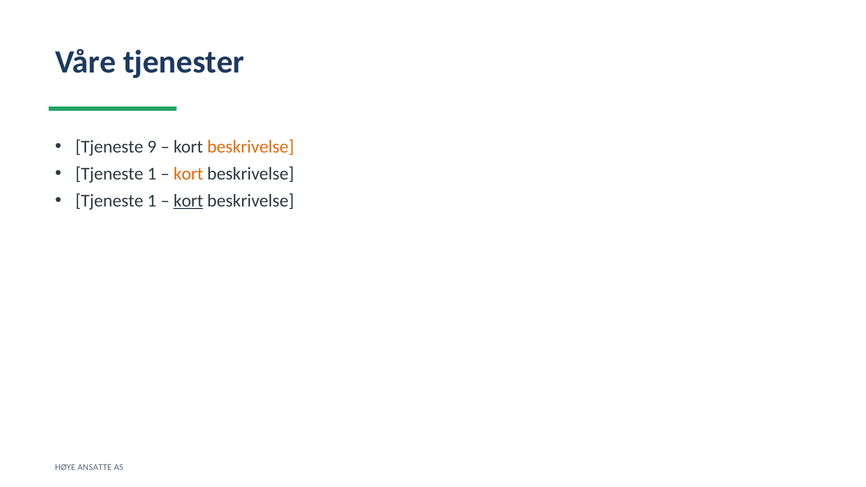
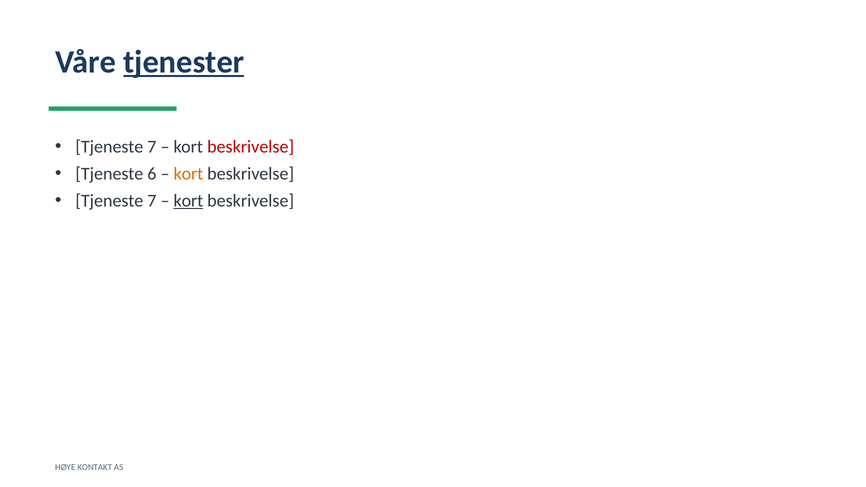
tjenester underline: none -> present (184, 62)
9: 9 -> 7 (152, 147)
beskrivelse colour: orange -> red (251, 147)
1: 1 -> 6 (152, 174)
1: 1 -> 7 (152, 201)
ANSATTE: ANSATTE -> KONTAKT (95, 467)
